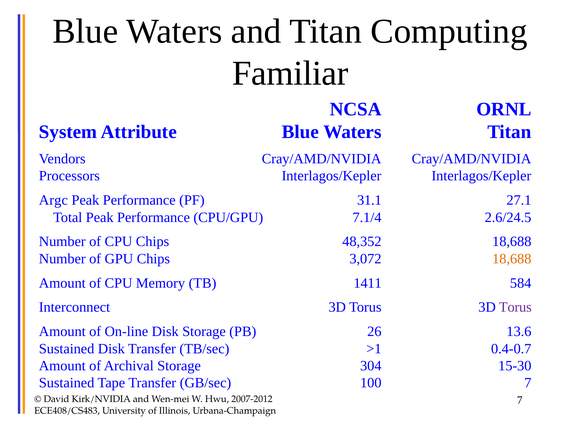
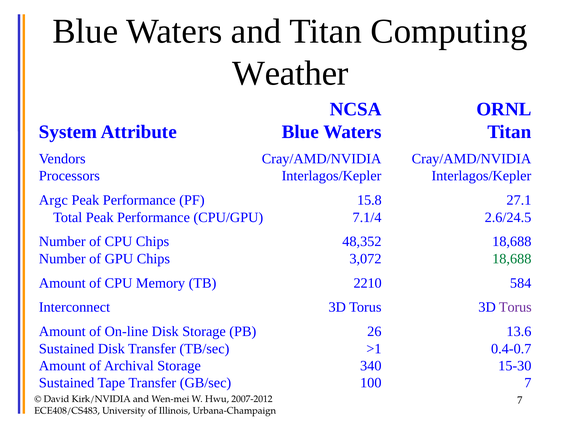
Familiar: Familiar -> Weather (290, 73)
31.1: 31.1 -> 15.8 (369, 200)
18,688 colour: orange -> green (512, 259)
1411: 1411 -> 2210 (368, 283)
304: 304 -> 340 (371, 366)
